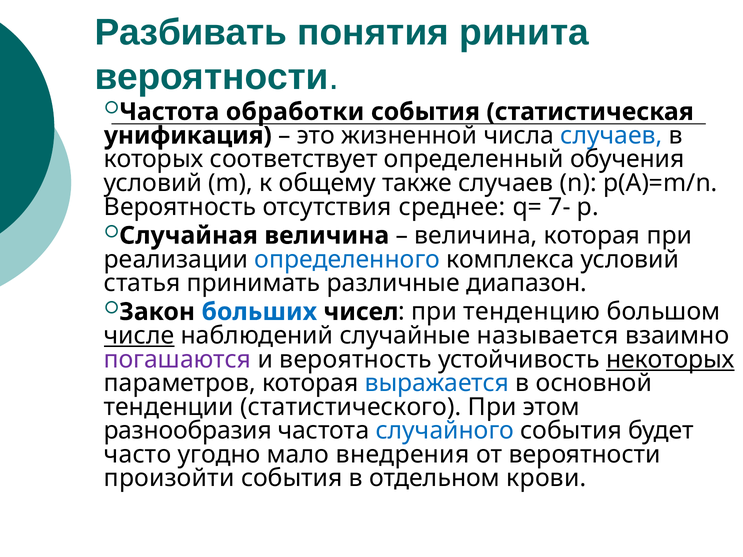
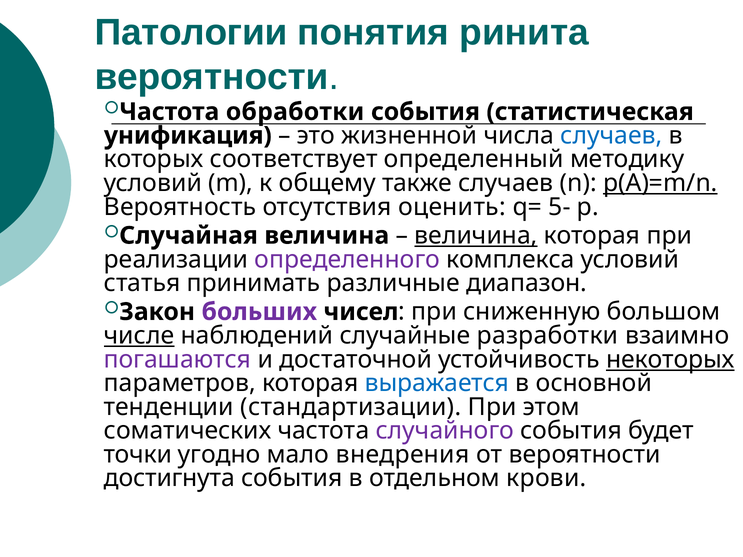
Разбивать: Разбивать -> Патологии (191, 32)
обучения: обучения -> методику (627, 159)
p(A)=m/n underline: none -> present (660, 183)
среднее: среднее -> оценить (452, 207)
7-: 7- -> 5- (559, 207)
величина underline: none -> present (476, 236)
определенного colour: blue -> purple (347, 259)
больших colour: blue -> purple (259, 312)
тенденцию: тенденцию -> сниженную (532, 312)
называется: называется -> разработки (548, 336)
и вероятность: вероятность -> достаточной (356, 360)
статистического: статистического -> стандартизации (351, 407)
разнообразия: разнообразия -> соматических (188, 431)
случайного colour: blue -> purple (445, 431)
часто: часто -> точки (138, 455)
произойти: произойти -> достигнута (169, 478)
